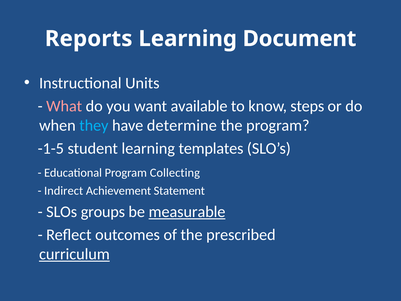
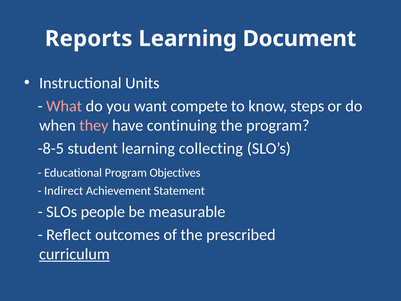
available: available -> compete (199, 106)
they colour: light blue -> pink (94, 125)
determine: determine -> continuing (182, 125)
-1-5: -1-5 -> -8-5 (51, 148)
templates: templates -> collecting (211, 148)
Collecting: Collecting -> Objectives (175, 173)
groups: groups -> people (103, 212)
measurable underline: present -> none (187, 212)
